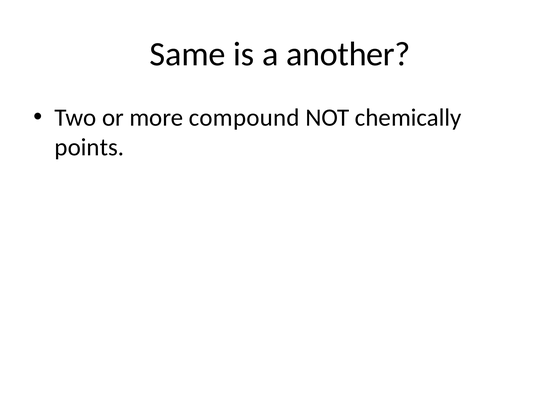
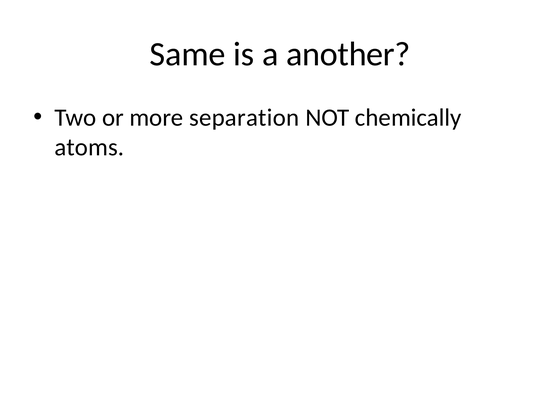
compound: compound -> separation (244, 117)
points: points -> atoms (89, 147)
